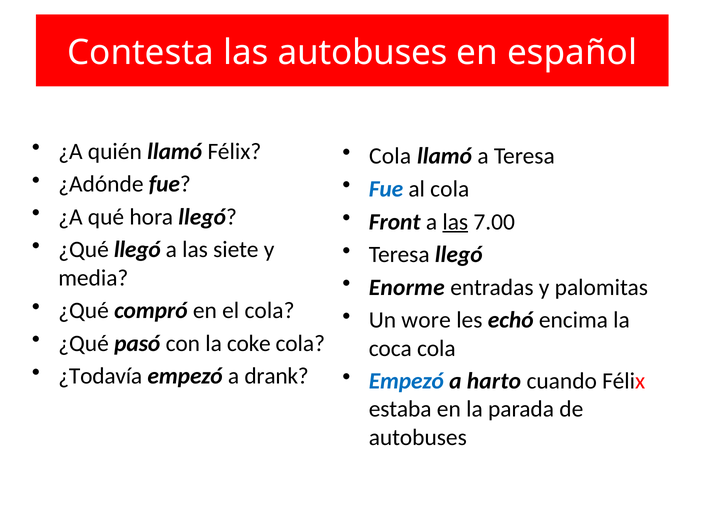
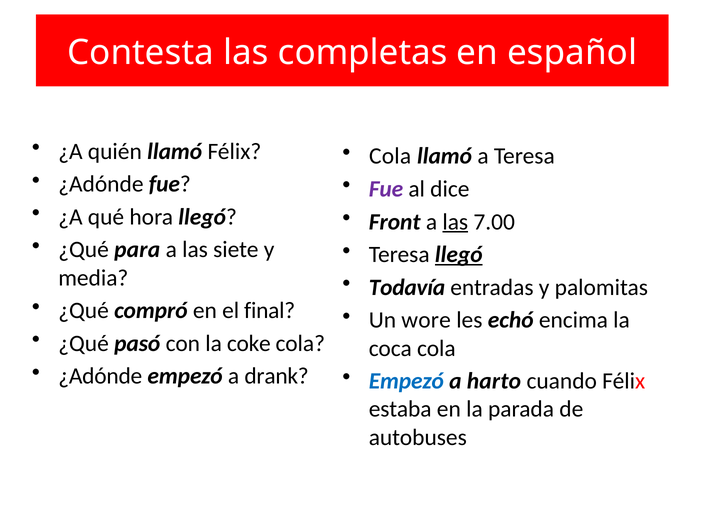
las autobuses: autobuses -> completas (363, 53)
Fue colour: blue -> purple (386, 189)
al cola: cola -> dice (450, 189)
¿Qué llegó: llegó -> para (137, 250)
llegó underline: none -> present (459, 255)
Enorme: Enorme -> Todavía (407, 288)
el cola: cola -> final (270, 311)
¿Todavía: ¿Todavía -> ¿Adónde (100, 376)
